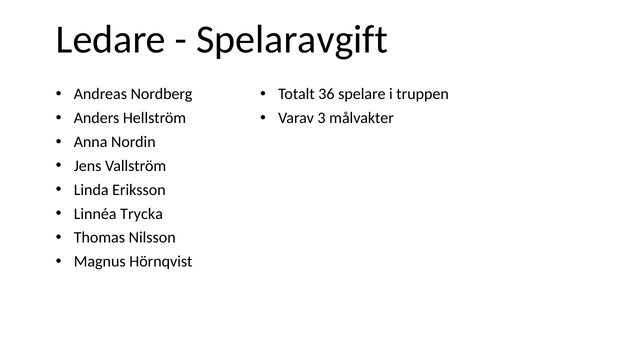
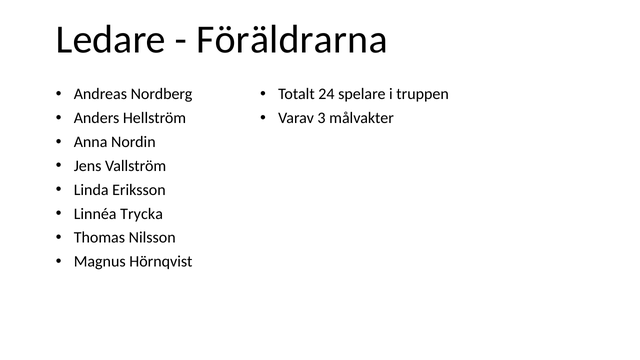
Spelaravgift: Spelaravgift -> Föräldrarna (292, 40)
36: 36 -> 24 (326, 94)
